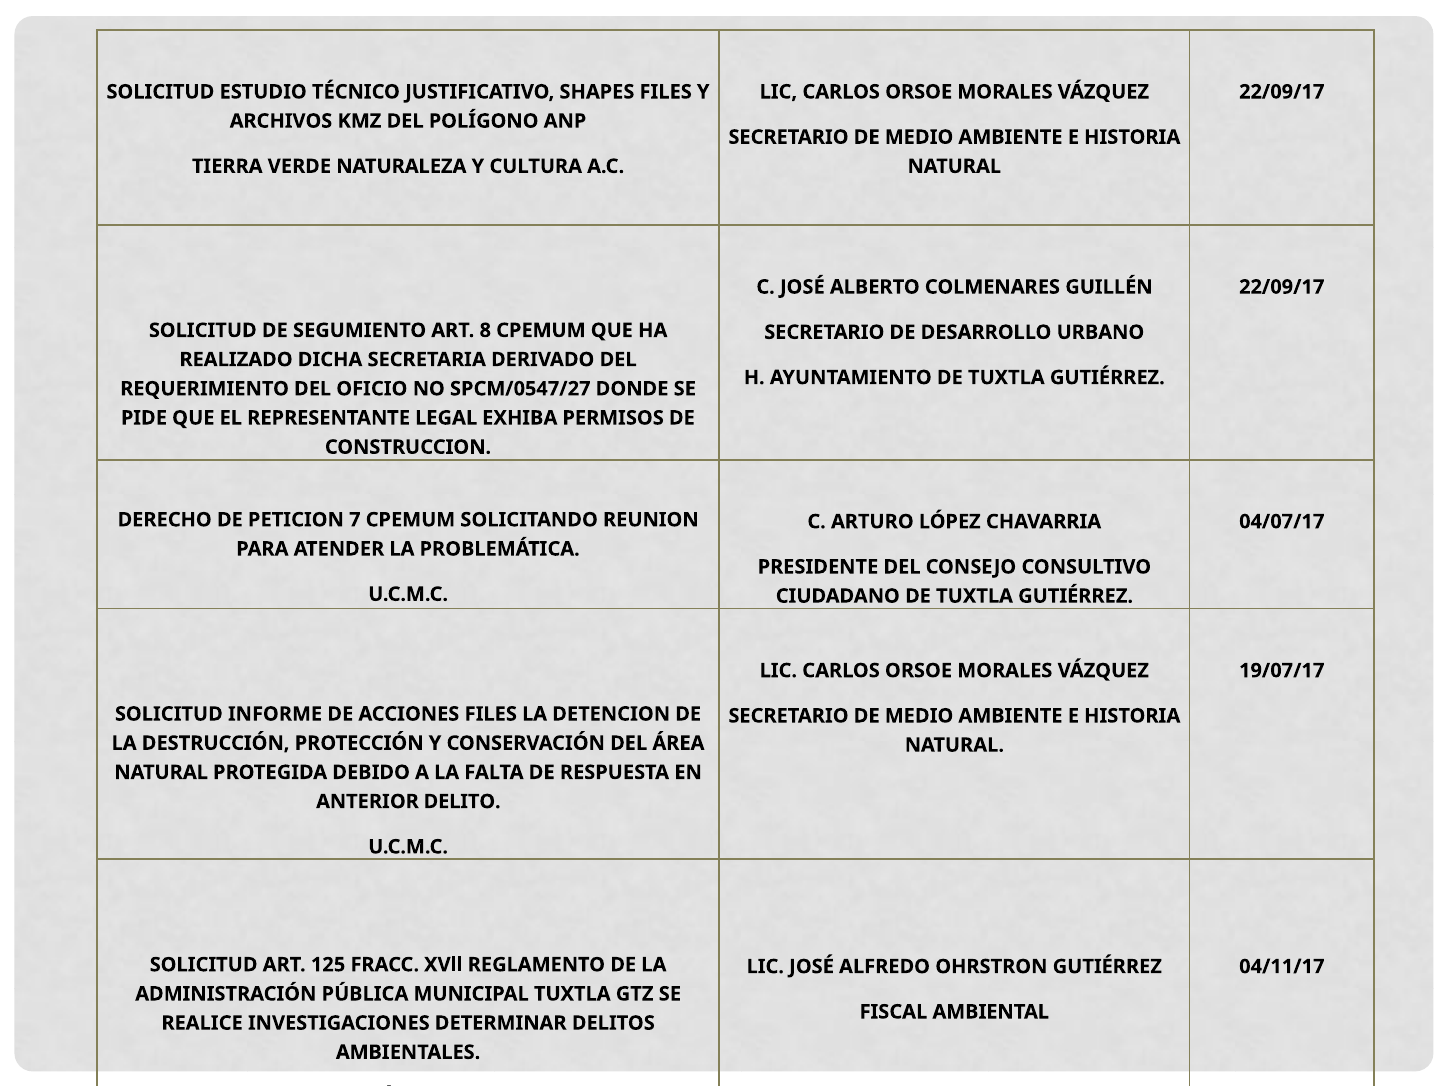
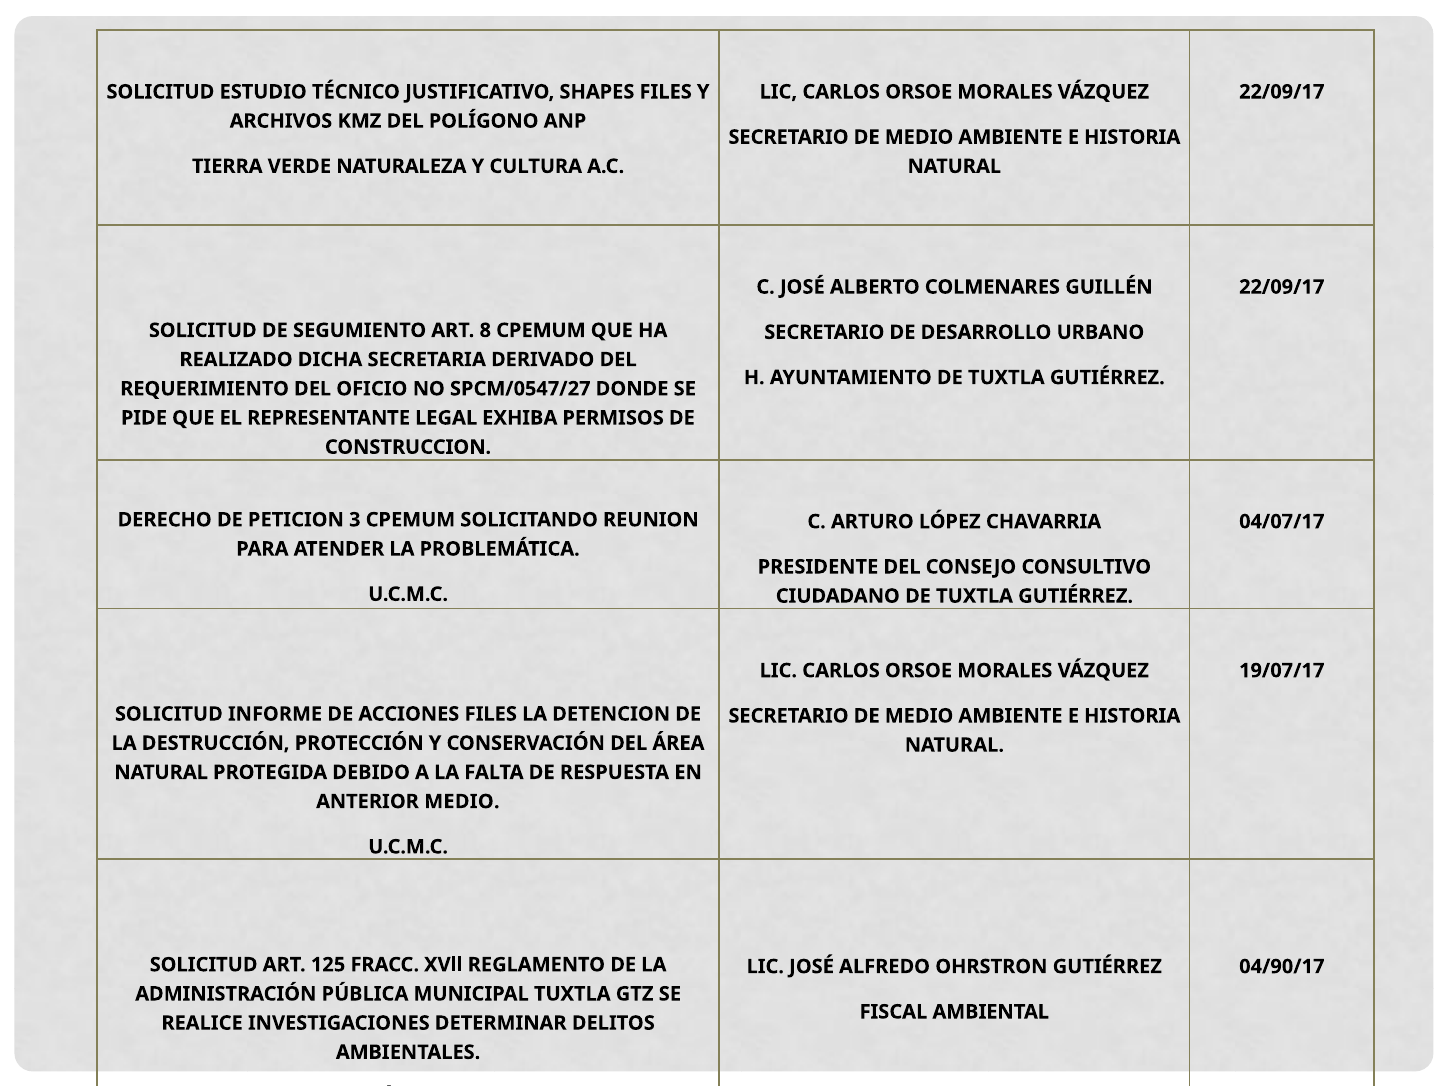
7: 7 -> 3 (355, 520)
ANTERIOR DELITO: DELITO -> MEDIO (462, 802)
04/11/17: 04/11/17 -> 04/90/17 (1282, 967)
